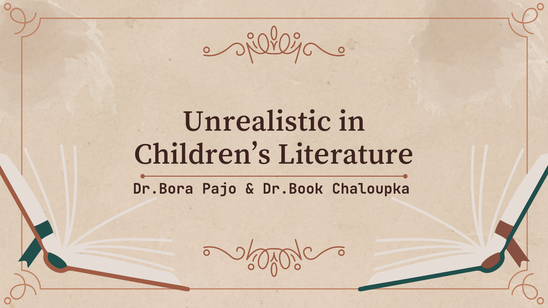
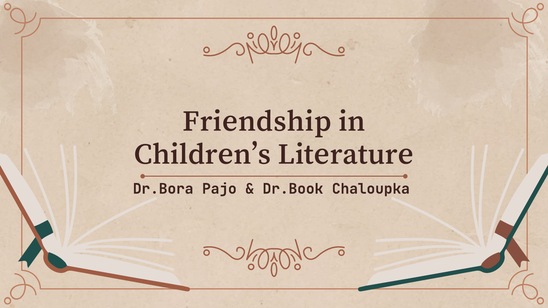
Unrealistic: Unrealistic -> Friendship (257, 121)
